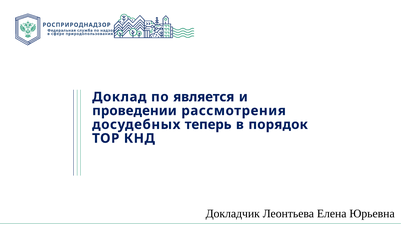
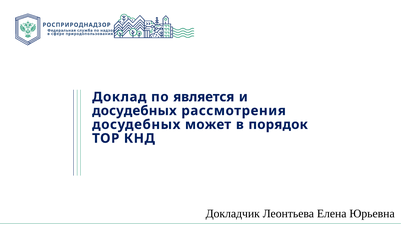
проведении: проведении -> досудебных (134, 111)
теперь: теперь -> может (208, 124)
